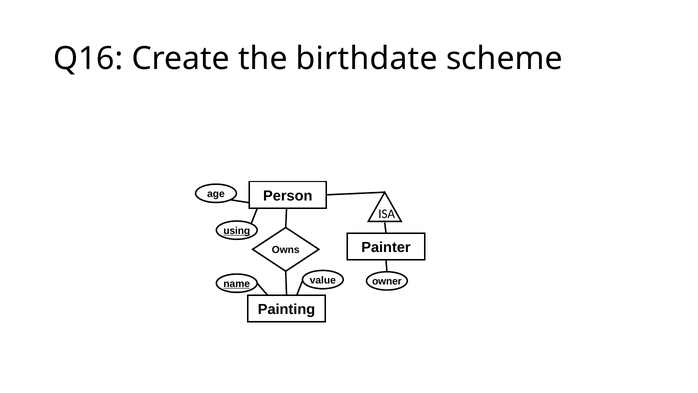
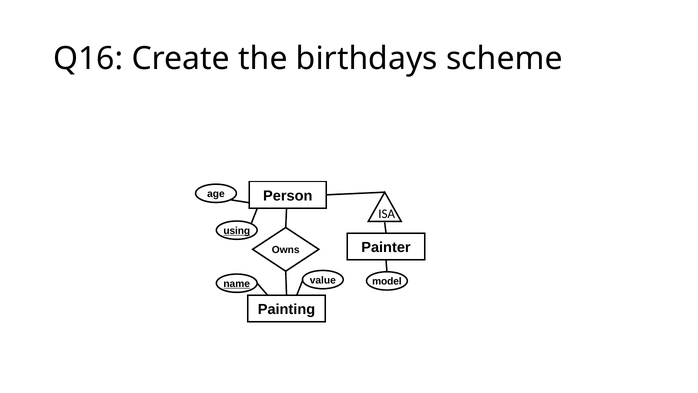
birthdate: birthdate -> birthdays (367, 59)
owner: owner -> model (387, 281)
